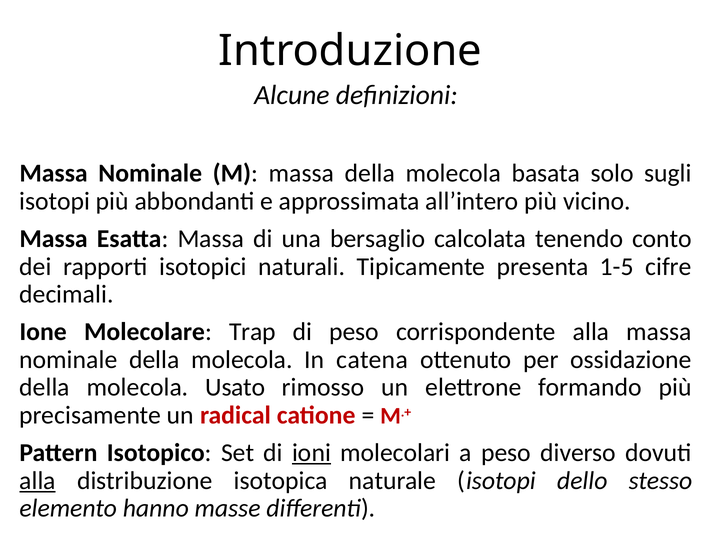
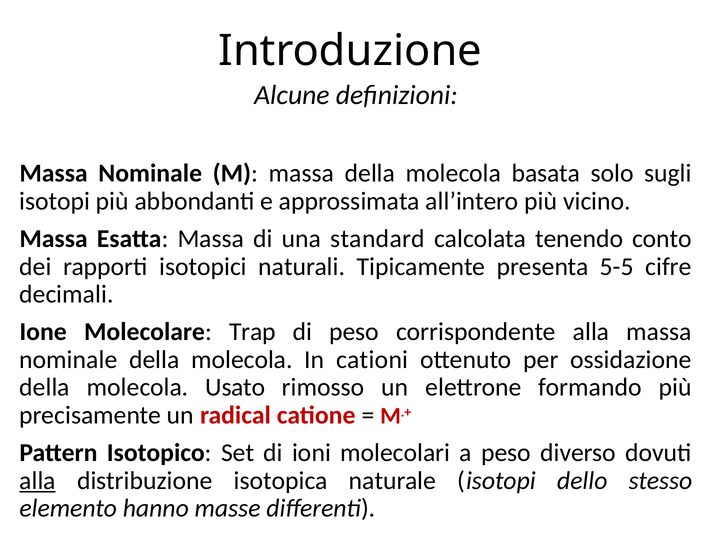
bersaglio: bersaglio -> standard (378, 239)
1-5: 1-5 -> 5-5 (617, 267)
catena: catena -> cationi (372, 360)
ioni underline: present -> none (312, 453)
